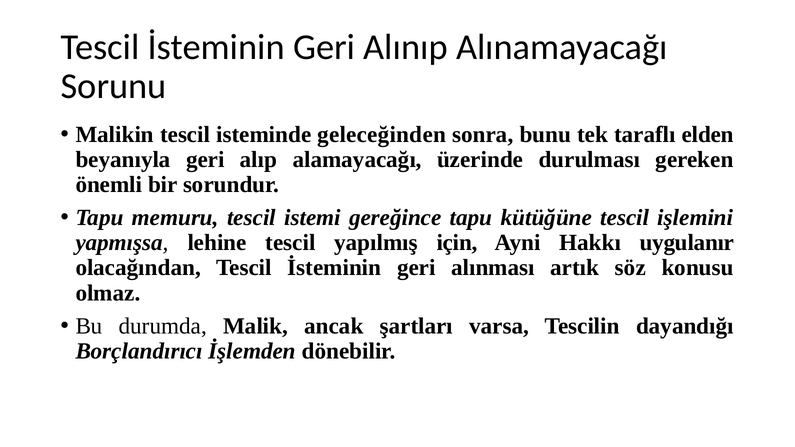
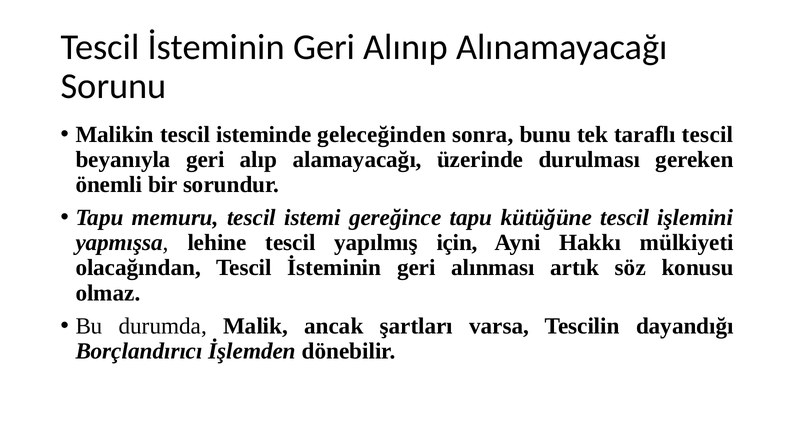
taraflı elden: elden -> tescil (708, 134)
uygulanır: uygulanır -> mülkiyeti (687, 243)
